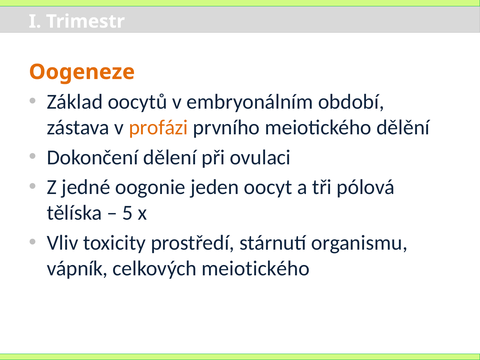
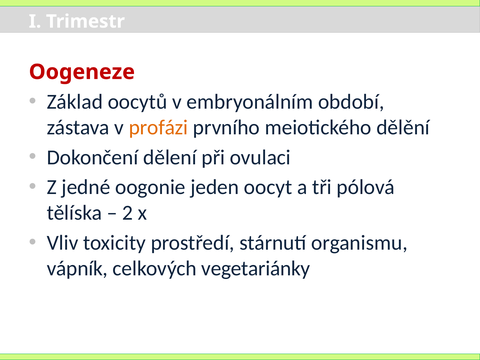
Oogeneze colour: orange -> red (82, 72)
5: 5 -> 2 (128, 213)
celkových meiotického: meiotického -> vegetariánky (256, 268)
